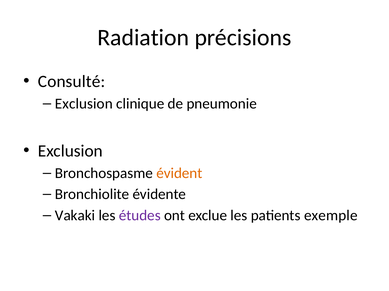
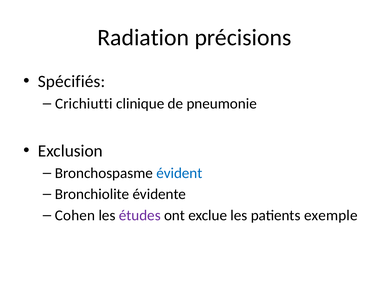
Consulté: Consulté -> Spécifiés (72, 82)
Exclusion: Exclusion -> Crichiutti (84, 104)
évident colour: orange -> blue (179, 174)
Vakaki: Vakaki -> Cohen (75, 216)
